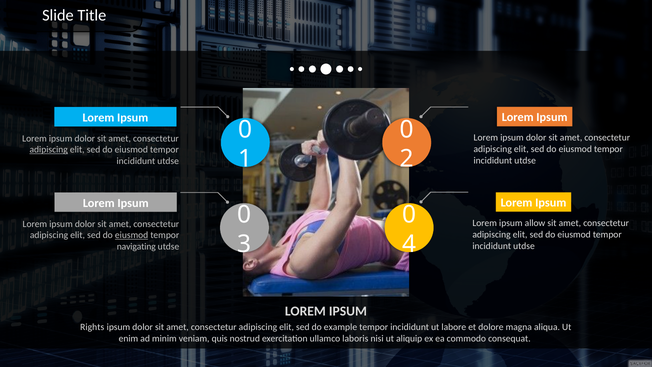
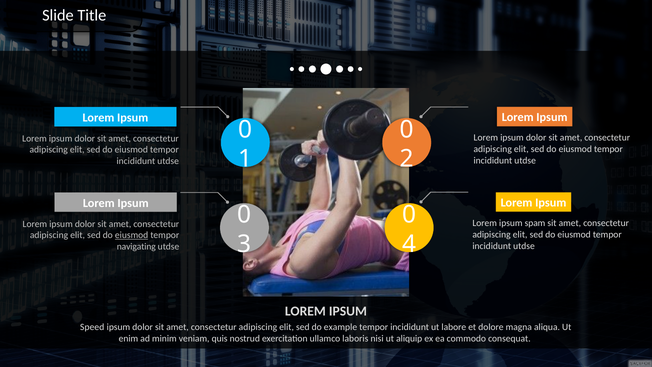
adipiscing underline: present -> none (49, 150)
allow: allow -> spam (535, 223)
Rights: Rights -> Speed (92, 327)
